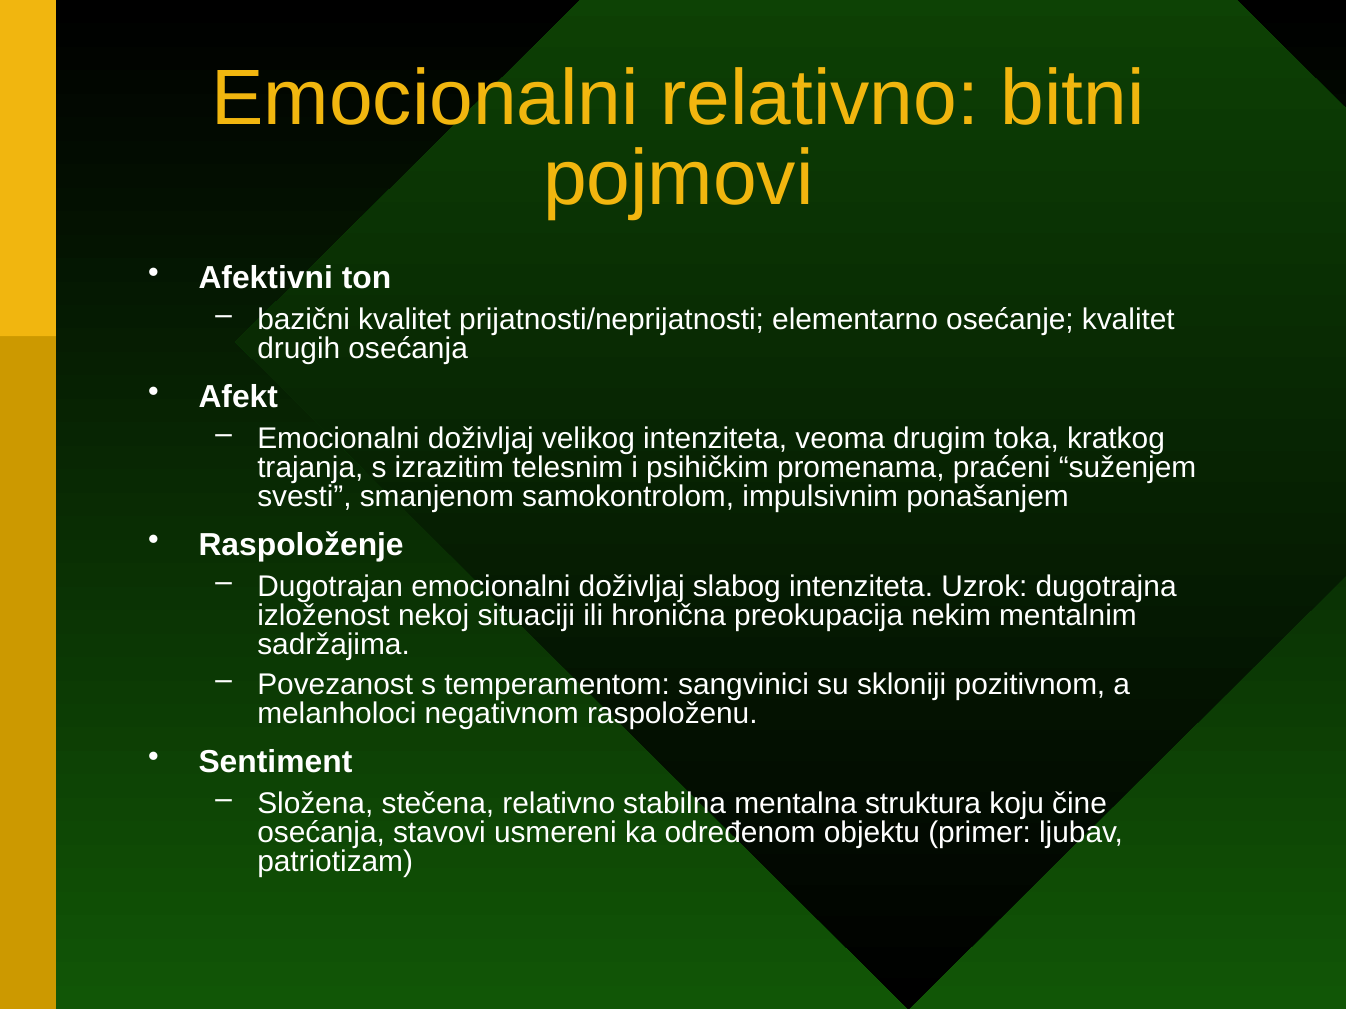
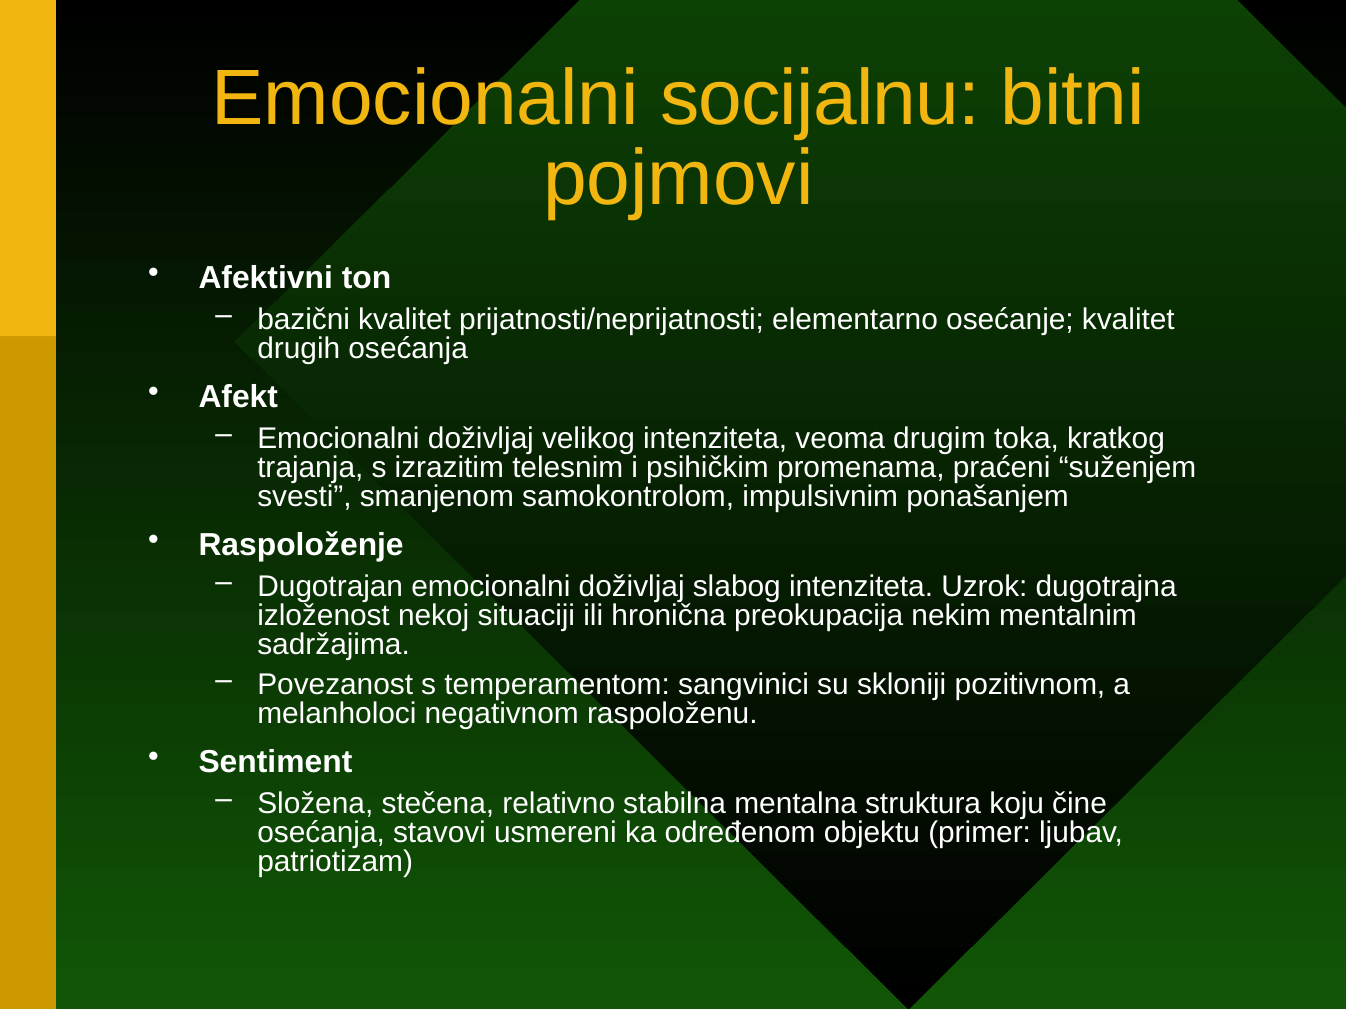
Emocionalni relativno: relativno -> socijalnu (820, 98)
